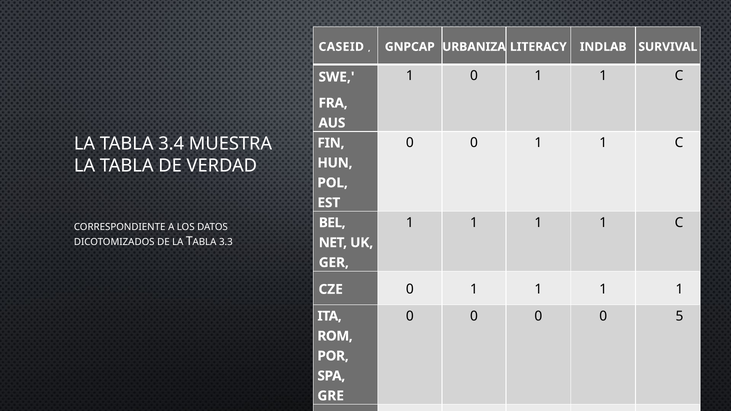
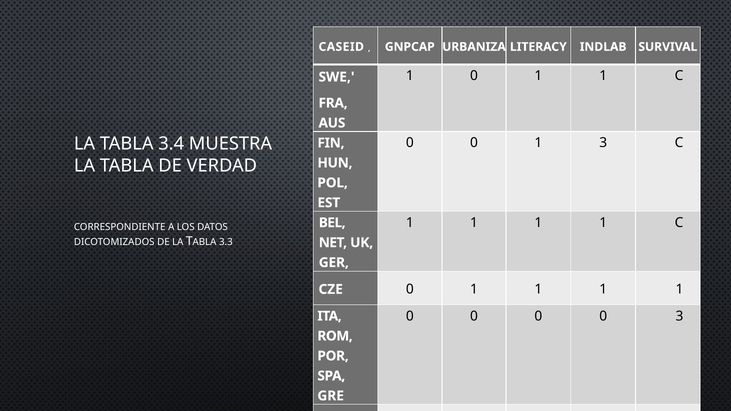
0 0 1 1: 1 -> 3 (603, 143)
0 5: 5 -> 3 (679, 316)
